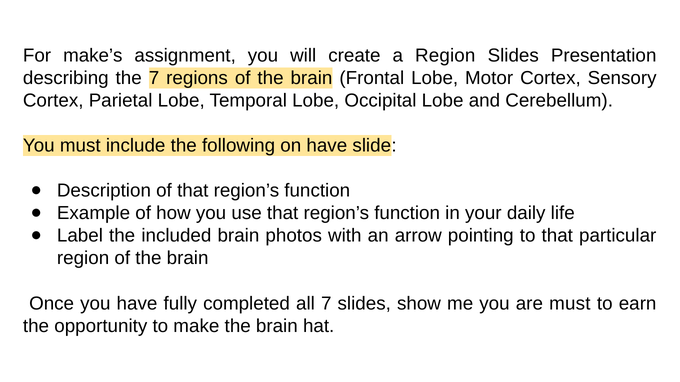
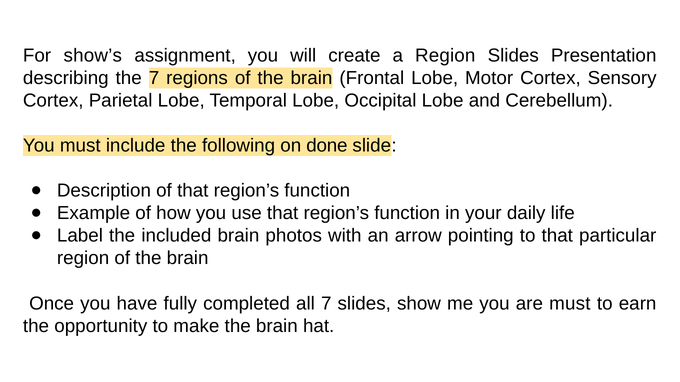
make’s: make’s -> show’s (93, 56)
on have: have -> done (327, 146)
